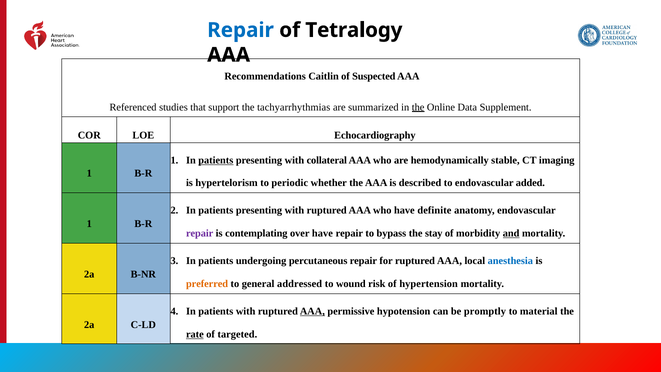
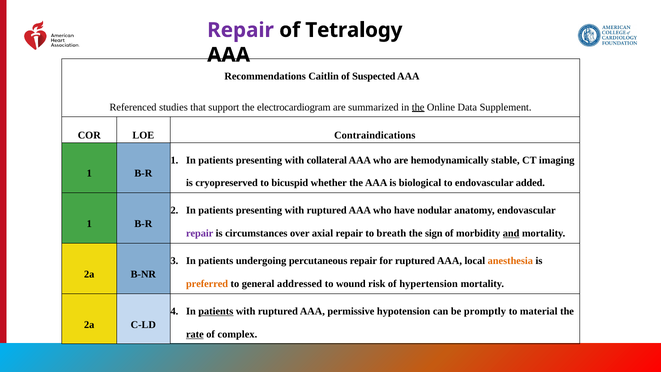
Repair colour: blue -> purple (241, 30)
tachyarrhythmias: tachyarrhythmias -> electrocardiogram (294, 107)
Echocardiography: Echocardiography -> Contraindications (375, 135)
patients underline: present -> none (216, 160)
hypertelorism: hypertelorism -> cryopreserved (227, 183)
periodic: periodic -> bicuspid (290, 183)
described: described -> biological (420, 183)
definite: definite -> nodular (434, 210)
contemplating: contemplating -> circumstances (256, 233)
over have: have -> axial (323, 233)
bypass: bypass -> breath (391, 233)
stay: stay -> sign (434, 233)
anesthesia colour: blue -> orange (510, 261)
patients underline: none -> present (216, 311)
AAA underline: present -> none (312, 311)
targeted: targeted -> complex (237, 334)
